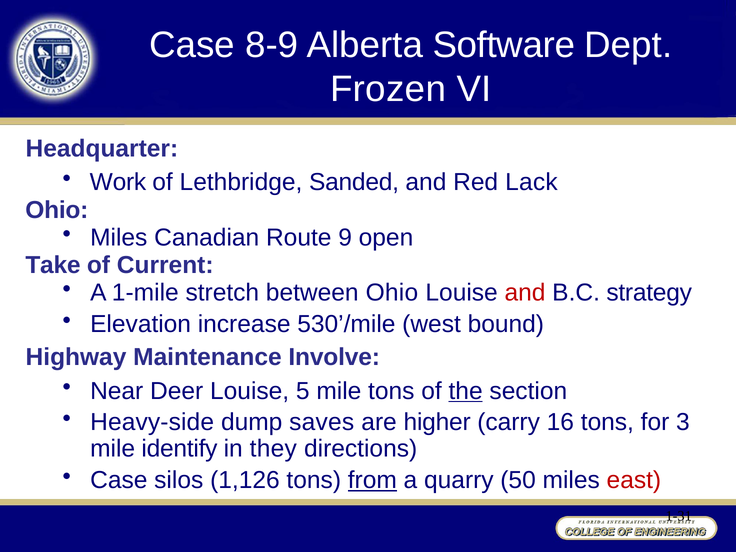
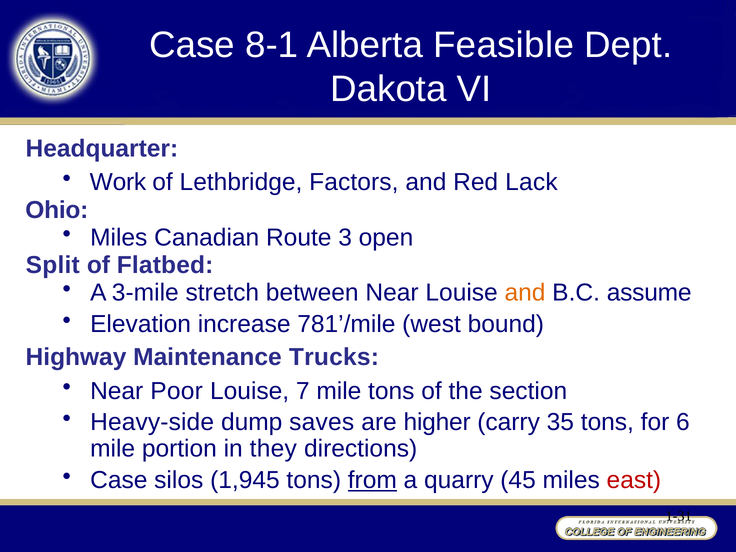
8-9: 8-9 -> 8-1 (272, 45)
Software: Software -> Feasible (504, 45)
Frozen: Frozen -> Dakota (388, 89)
Sanded: Sanded -> Factors (354, 182)
9: 9 -> 3 (345, 238)
Take: Take -> Split (53, 265)
Current: Current -> Flatbed (165, 265)
1-mile: 1-mile -> 3-mile (145, 293)
between Ohio: Ohio -> Near (392, 293)
and colour: red -> orange (525, 293)
strategy: strategy -> assume (649, 293)
530’/mile: 530’/mile -> 781’/mile (346, 324)
Involve: Involve -> Trucks (334, 357)
Deer: Deer -> Poor (177, 391)
5: 5 -> 7 (303, 391)
the underline: present -> none (466, 391)
16: 16 -> 35 (560, 422)
3: 3 -> 6 (683, 422)
identify: identify -> portion (179, 449)
1,126: 1,126 -> 1,945 (245, 480)
50: 50 -> 45 (518, 480)
